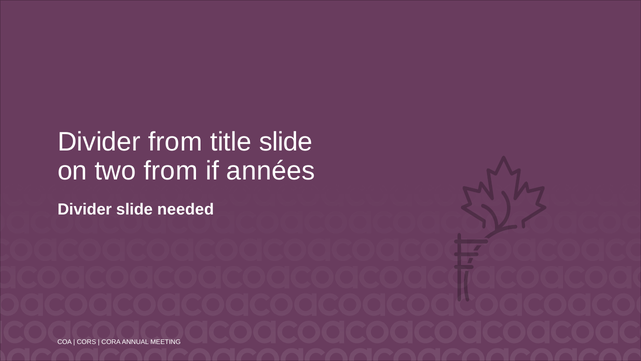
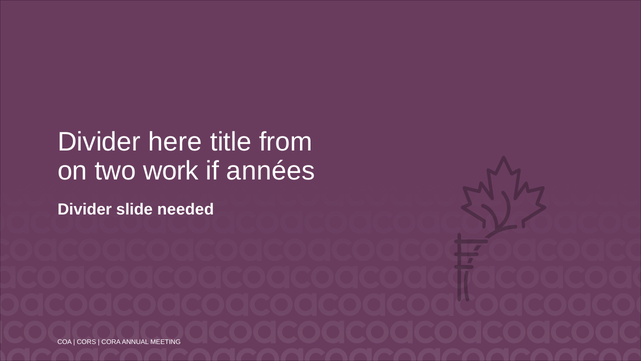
Divider from: from -> here (175, 142)
title slide: slide -> from (286, 142)
two from: from -> work (171, 171)
